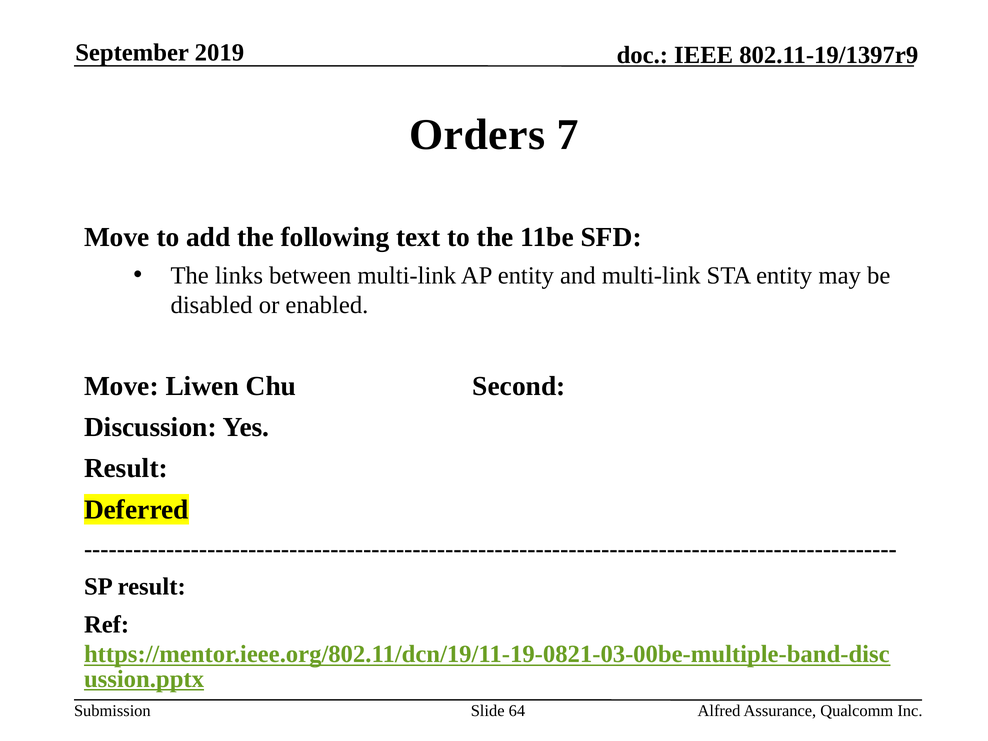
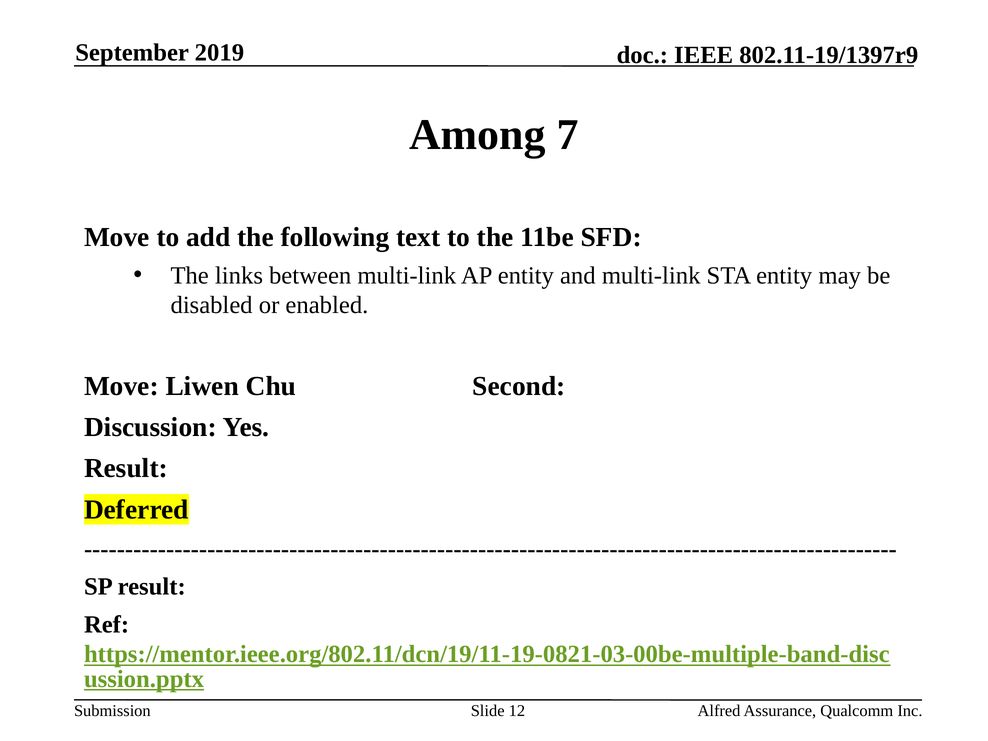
Orders: Orders -> Among (477, 135)
64: 64 -> 12 (517, 711)
